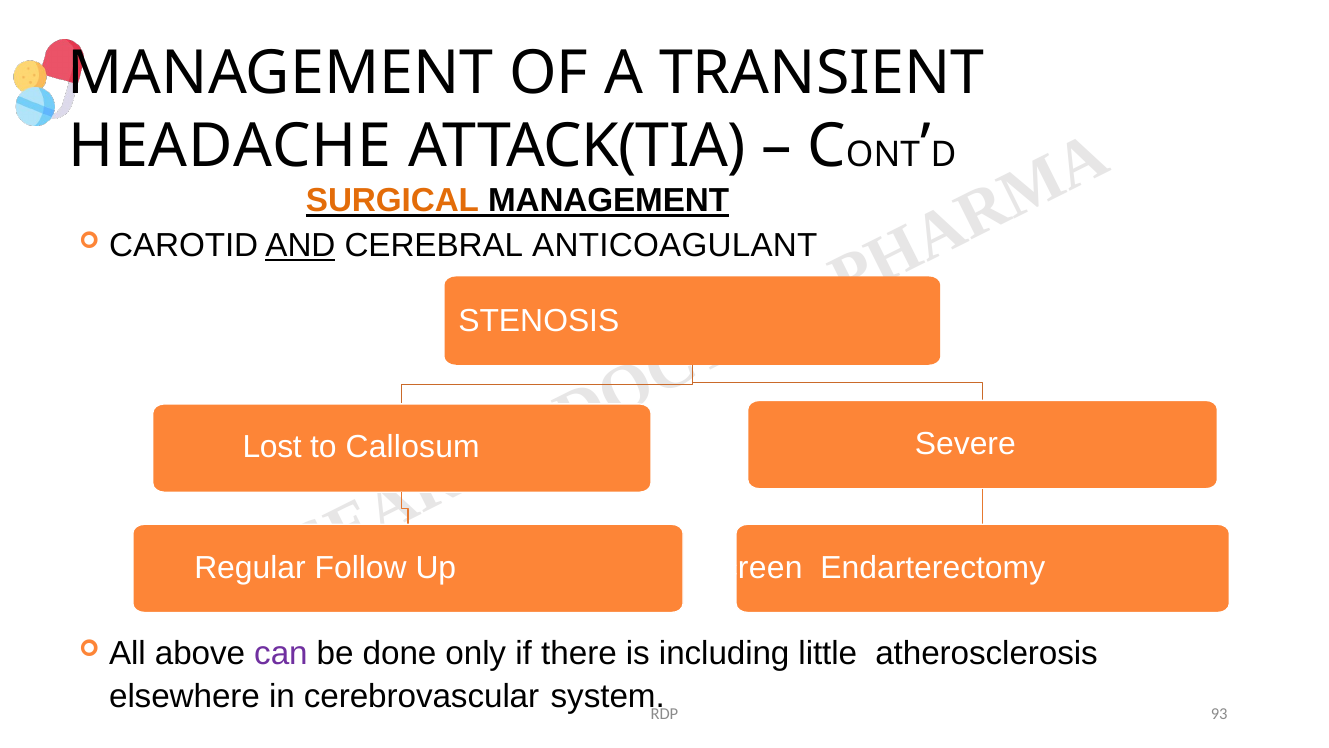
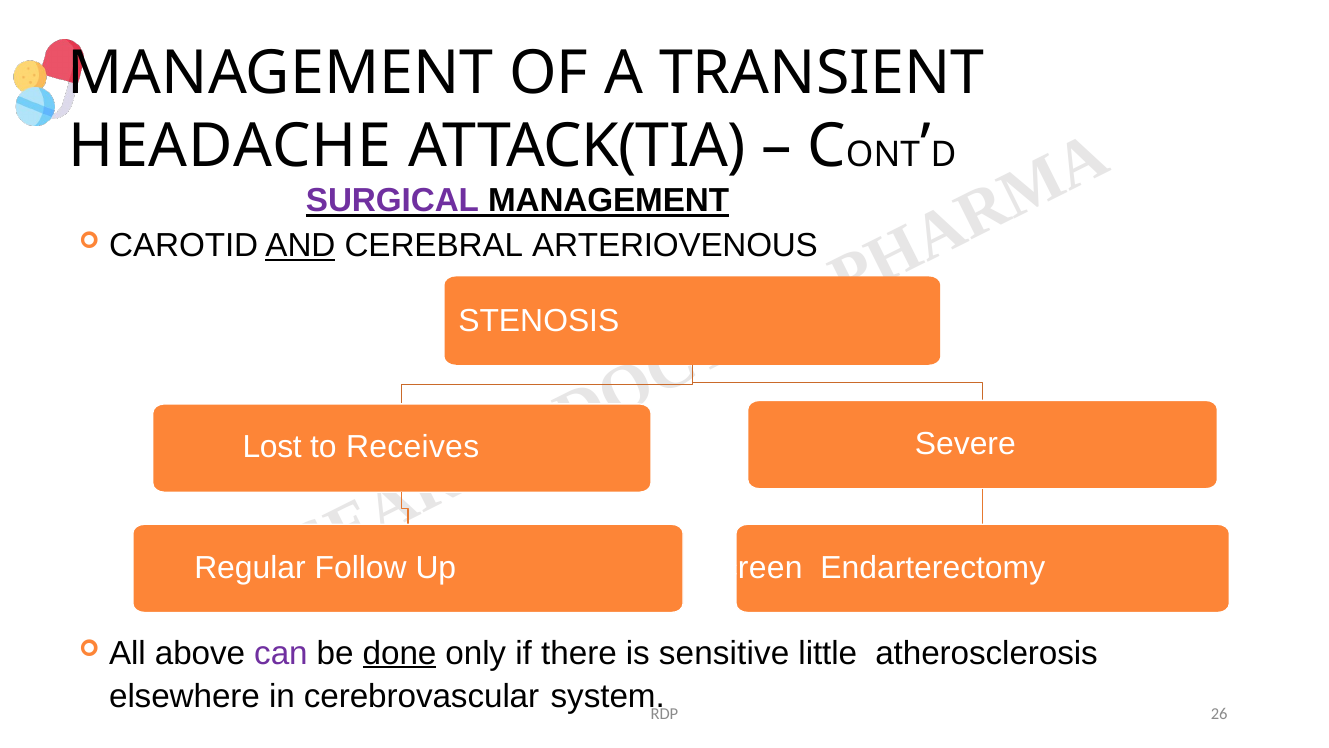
SURGICAL colour: orange -> purple (392, 201)
ANTICOAGULANT: ANTICOAGULANT -> ARTERIOVENOUS (675, 245)
Callosum: Callosum -> Receives (413, 447)
done underline: none -> present (400, 653)
including: including -> sensitive (724, 653)
93: 93 -> 26 (1219, 714)
